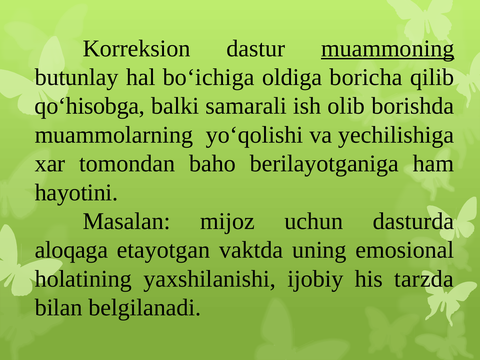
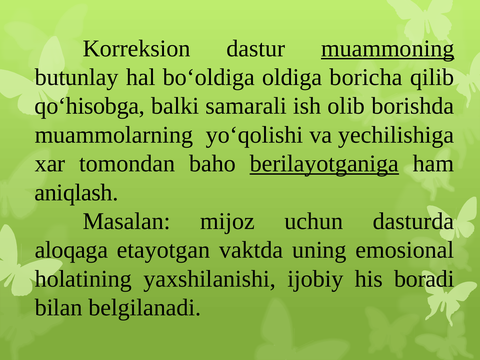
bo‘ichiga: bo‘ichiga -> bo‘oldiga (209, 77)
berilayotganiga underline: none -> present (324, 164)
hayotini: hayotini -> aniqlash (76, 192)
tarzda: tarzda -> boradi (424, 279)
